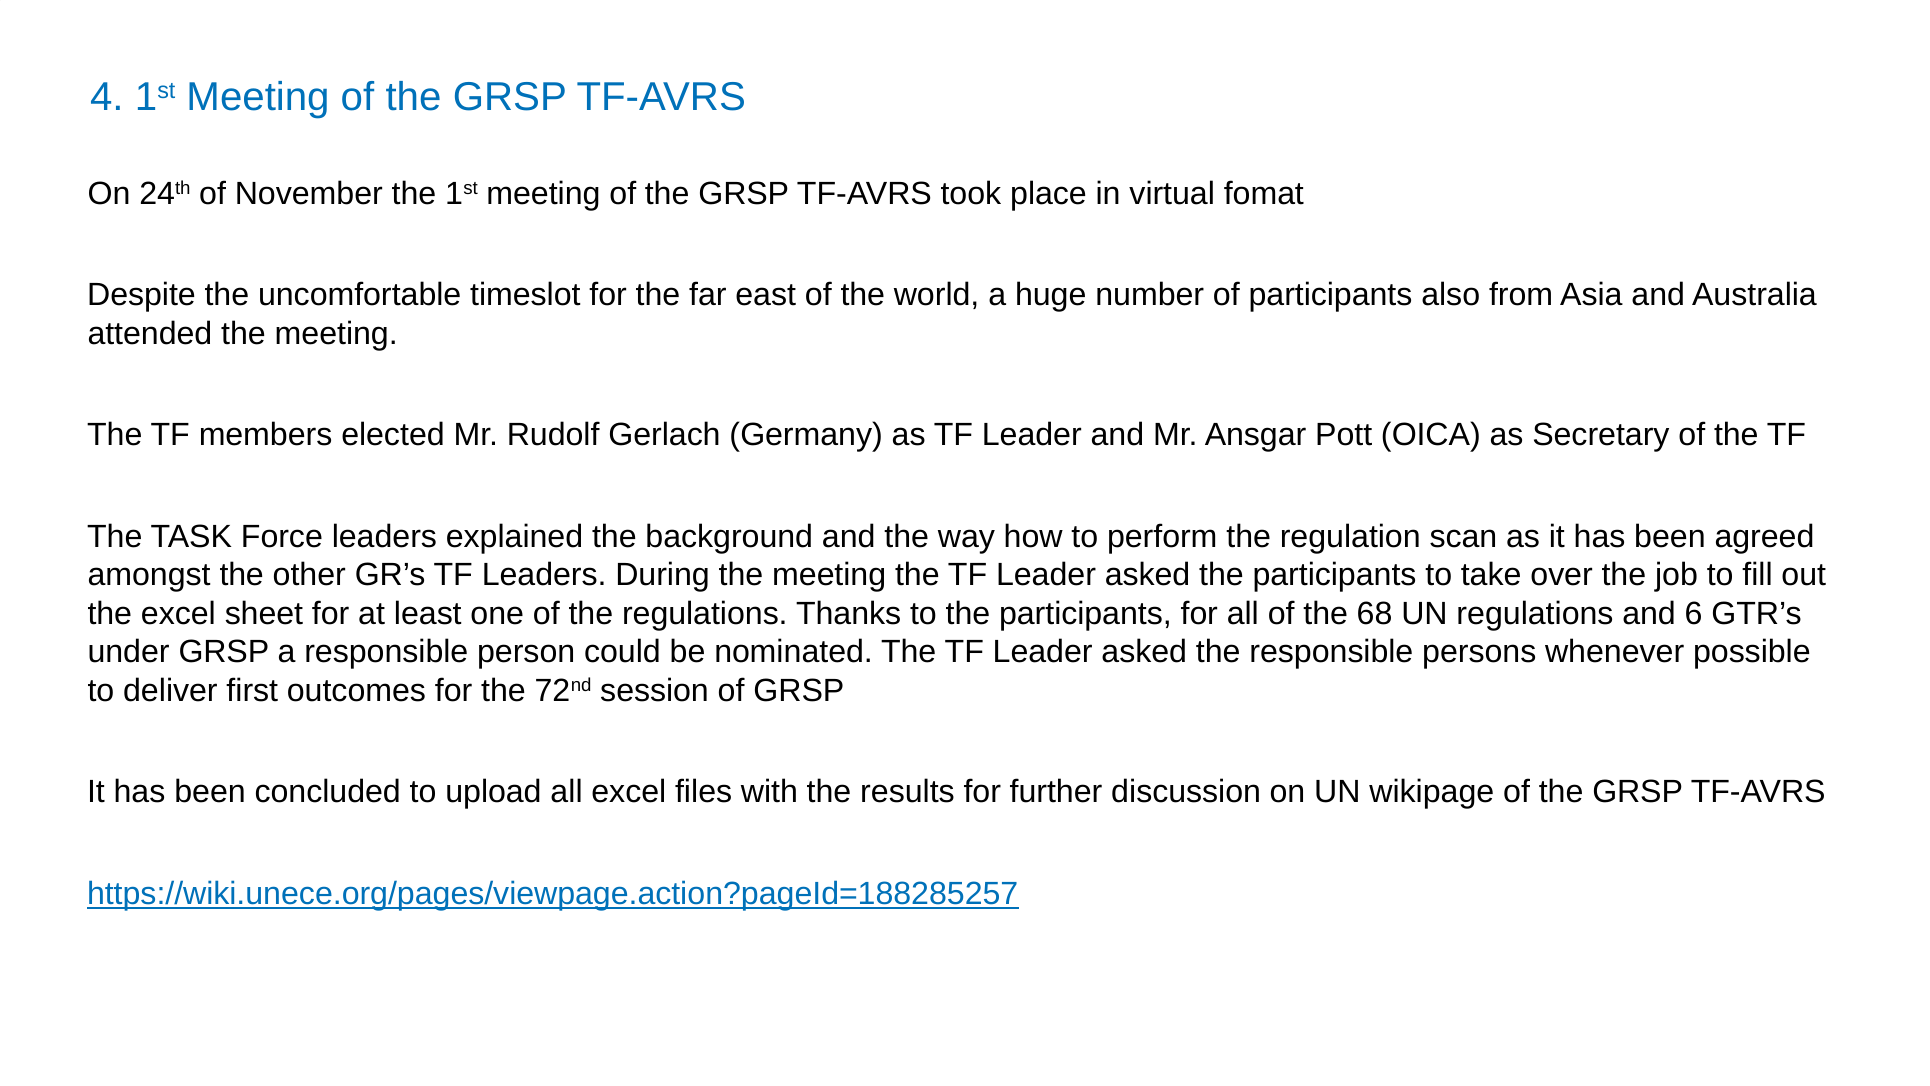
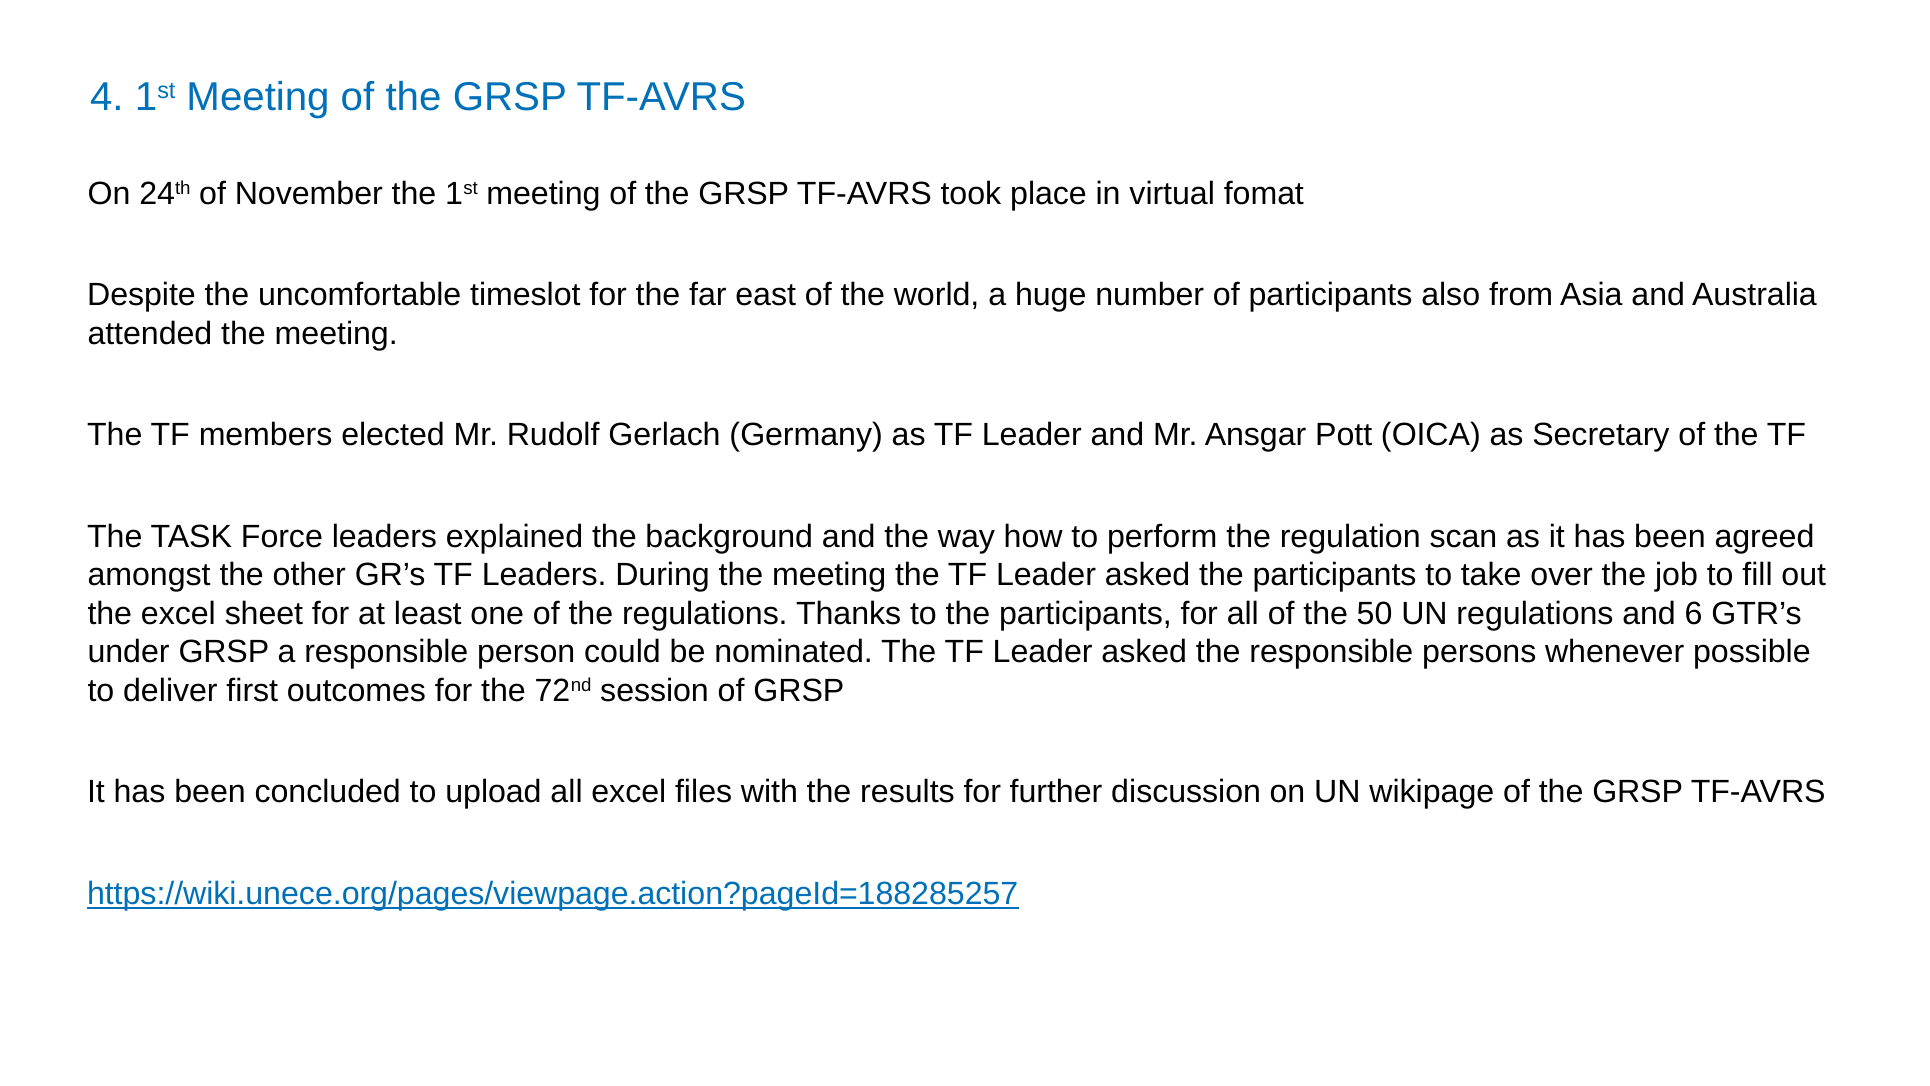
68: 68 -> 50 (1375, 614)
